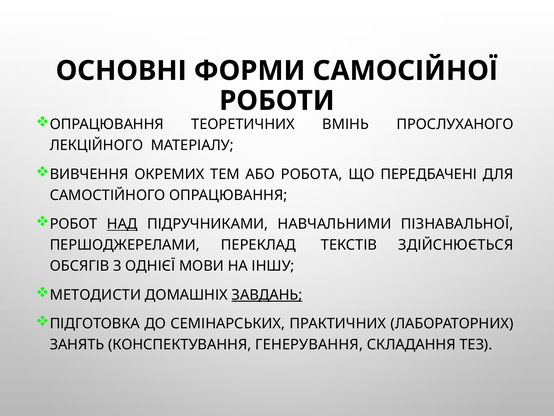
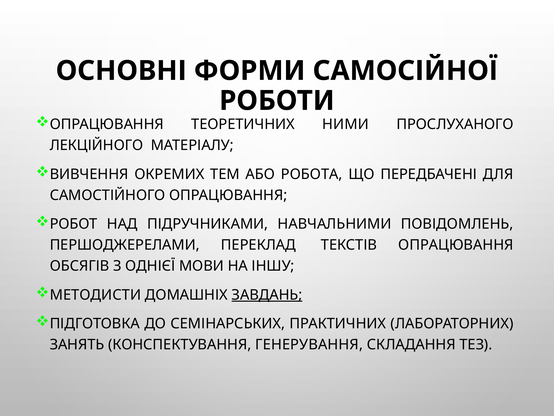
ВМІНЬ: ВМІНЬ -> НИМИ (346, 124)
НАД underline: present -> none (122, 224)
ПІЗНАВАЛЬНОЇ: ПІЗНАВАЛЬНОЇ -> ПОВІДОМЛЕНЬ (457, 224)
ТЕКСТІВ ЗДІЙСНЮЄТЬСЯ: ЗДІЙСНЮЄТЬСЯ -> ОПРАЦЮВАННЯ (456, 245)
